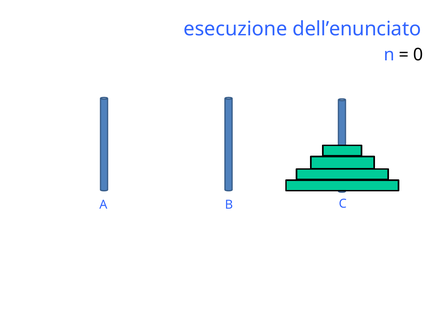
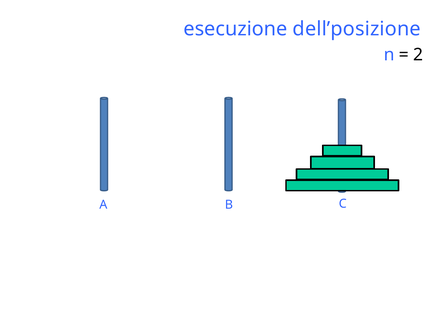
dell’enunciato: dell’enunciato -> dell’posizione (357, 29)
0: 0 -> 2 (418, 55)
